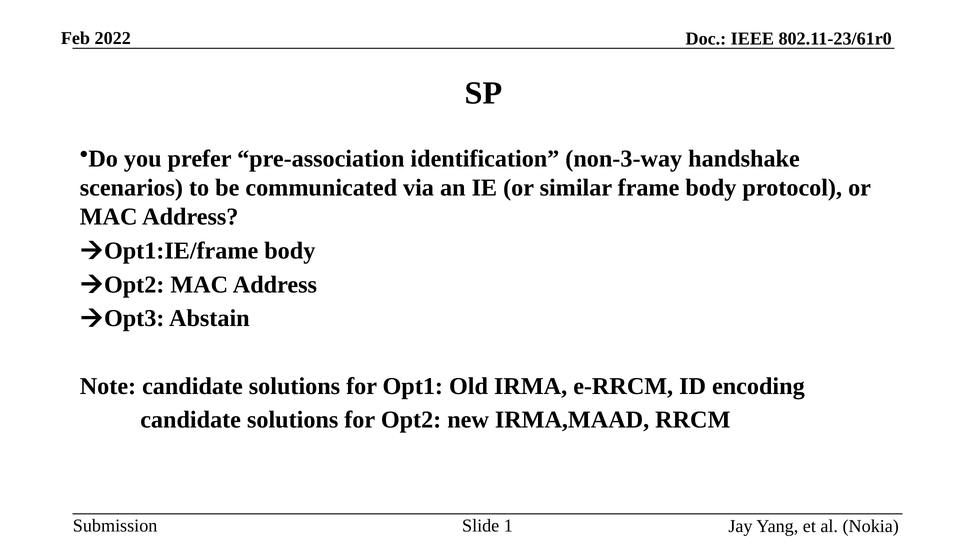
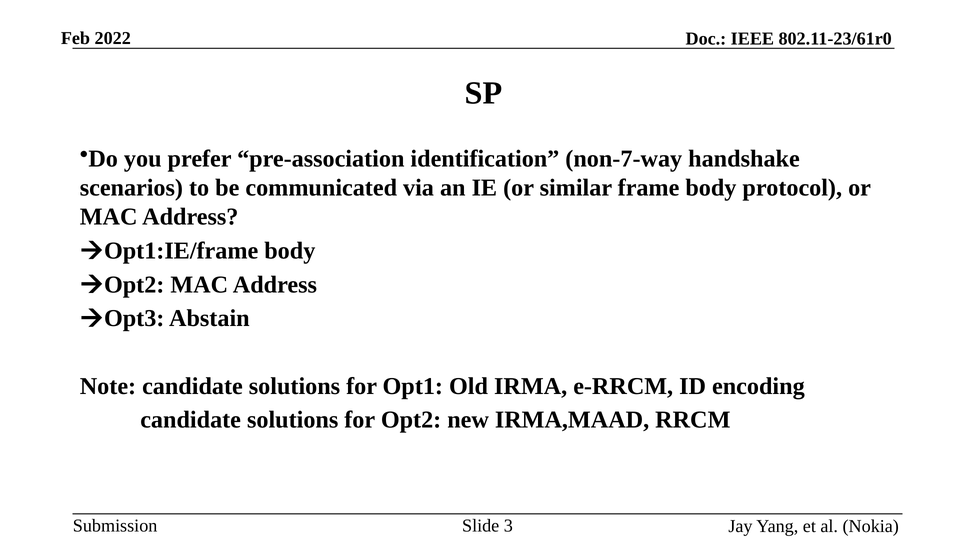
non-3-way: non-3-way -> non-7-way (624, 159)
1: 1 -> 3 (508, 526)
